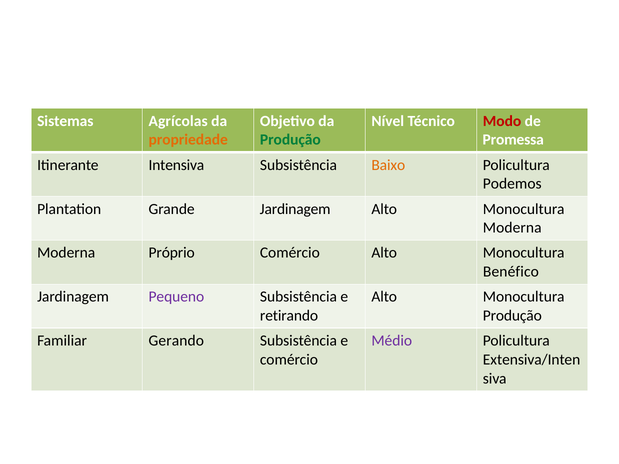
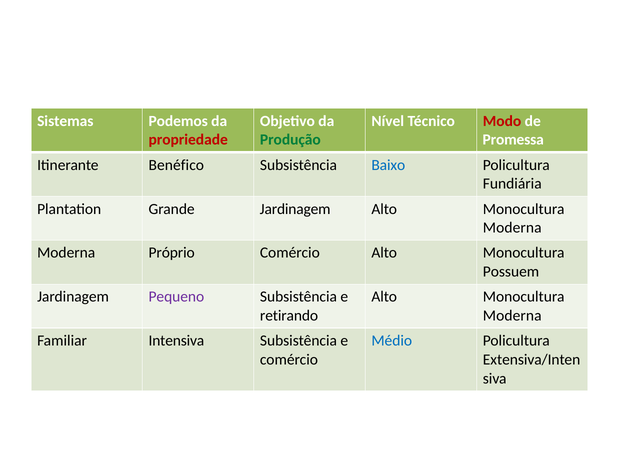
Agrícolas: Agrícolas -> Podemos (178, 121)
propriedade colour: orange -> red (188, 140)
Intensiva: Intensiva -> Benéfico (176, 165)
Baixo colour: orange -> blue (388, 165)
Podemos: Podemos -> Fundiária (512, 184)
Benéfico: Benéfico -> Possuem (511, 272)
Produção: Produção -> Moderna (512, 316)
Gerando: Gerando -> Intensiva (176, 341)
Médio colour: purple -> blue (392, 341)
